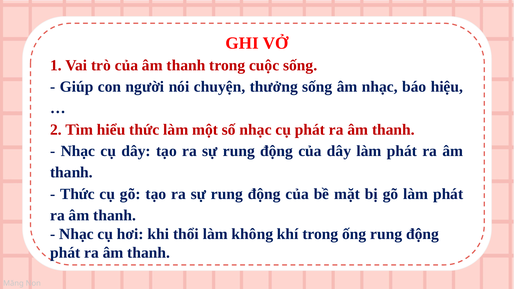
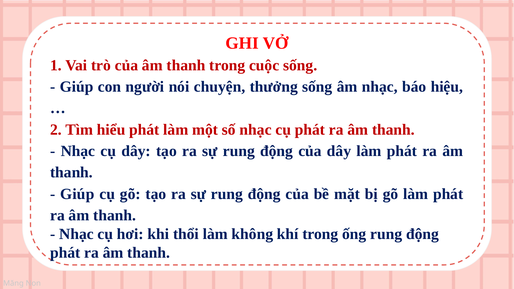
hiểu thức: thức -> phát (144, 130)
Thức: Thức -> Giúp (77, 194)
